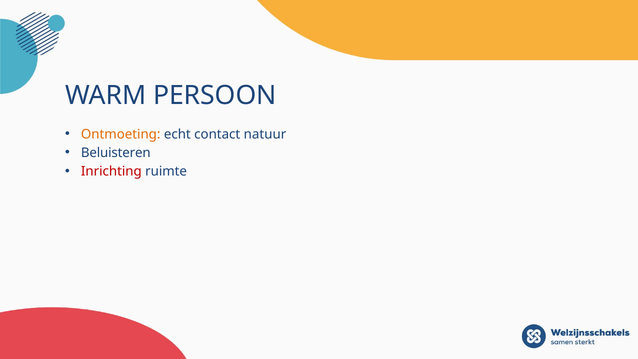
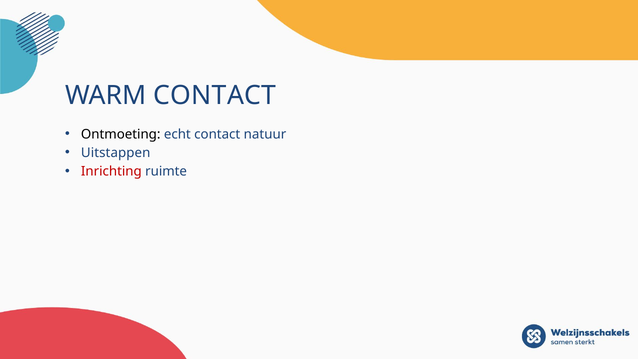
WARM PERSOON: PERSOON -> CONTACT (215, 95)
Ontmoeting colour: orange -> black (121, 134)
Beluisteren: Beluisteren -> Uitstappen (116, 153)
